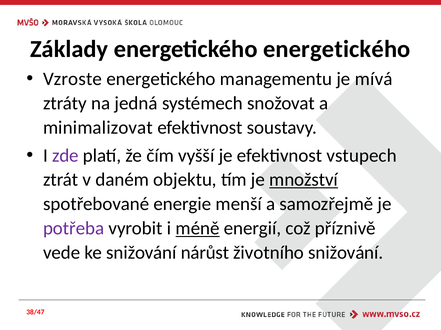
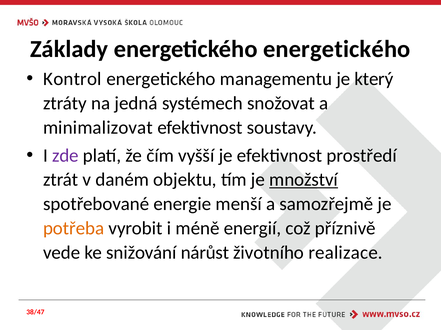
Vzroste: Vzroste -> Kontrol (72, 79)
mívá: mívá -> který (374, 79)
vstupech: vstupech -> prostředí (362, 156)
potřeba colour: purple -> orange (74, 229)
méně underline: present -> none (198, 229)
životního snižování: snižování -> realizace (346, 253)
